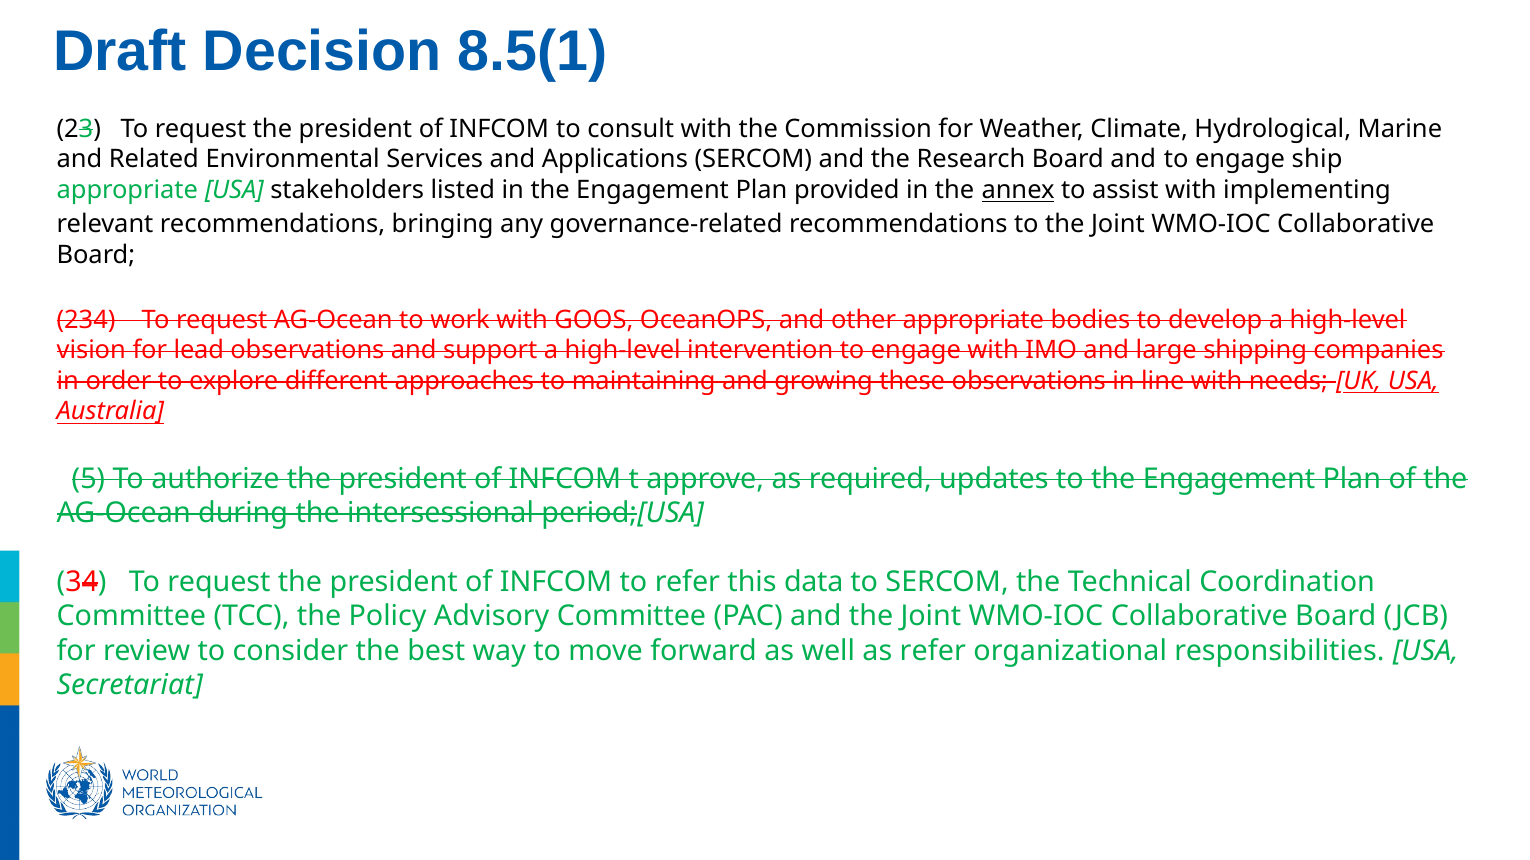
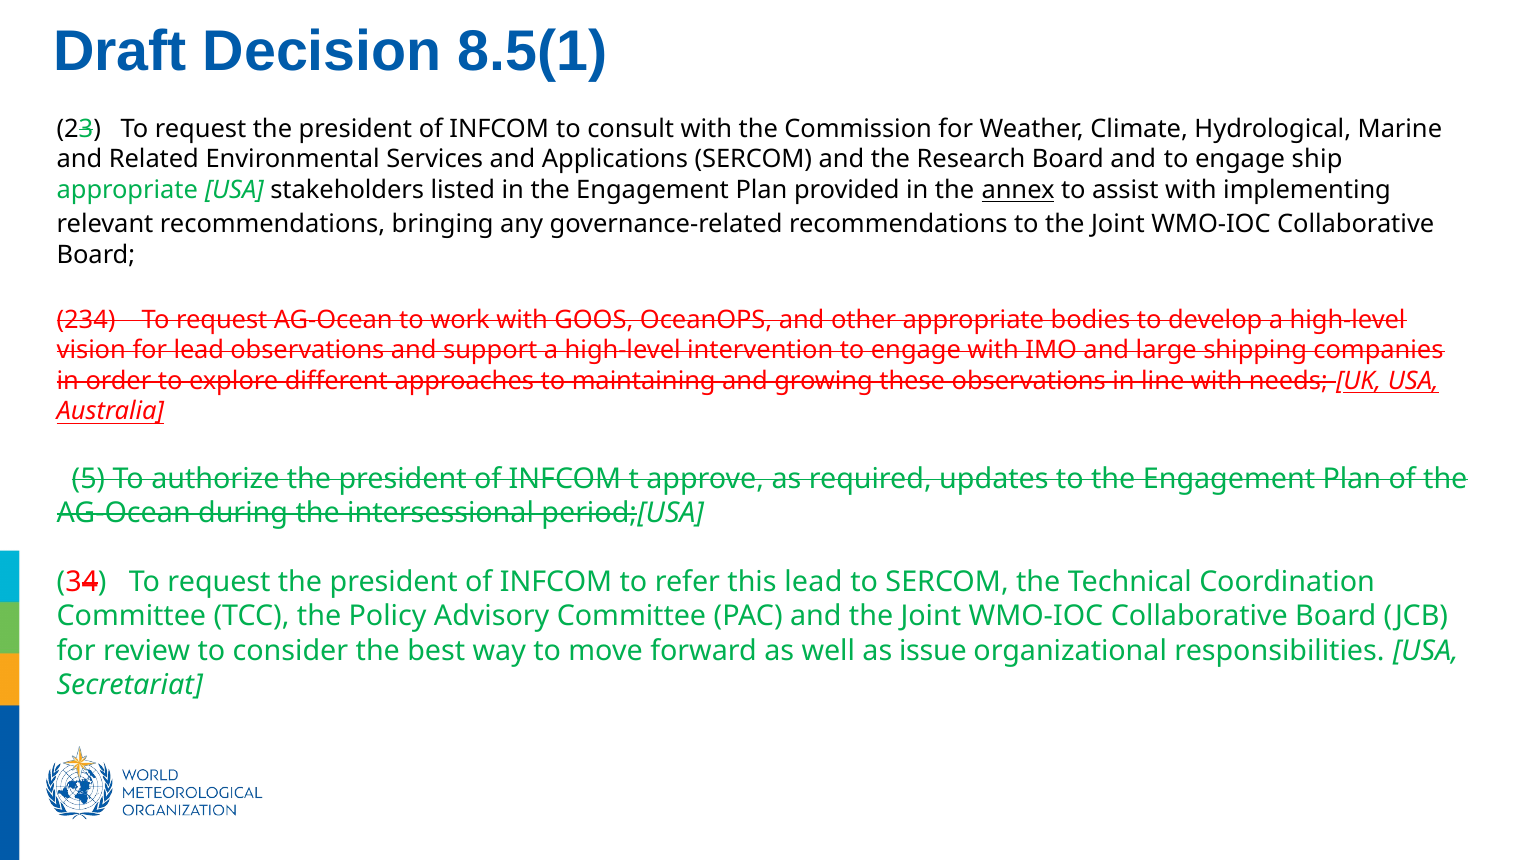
this data: data -> lead (813, 582)
as refer: refer -> issue (933, 651)
